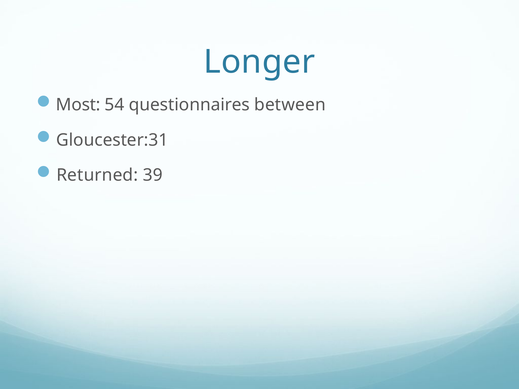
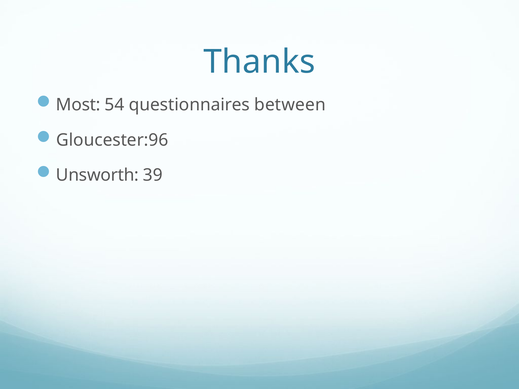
Longer: Longer -> Thanks (259, 62)
Gloucester:31: Gloucester:31 -> Gloucester:96 (112, 140)
Returned: Returned -> Unsworth (97, 175)
